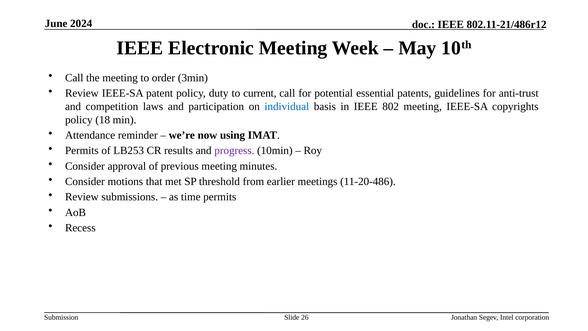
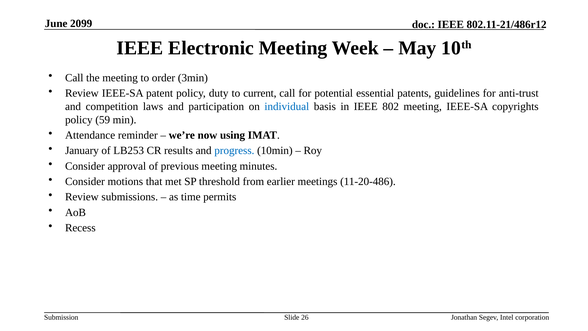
2024: 2024 -> 2099 (81, 23)
18: 18 -> 59 (103, 120)
Permits: Permits -> January (82, 151)
progress colour: purple -> blue (234, 151)
